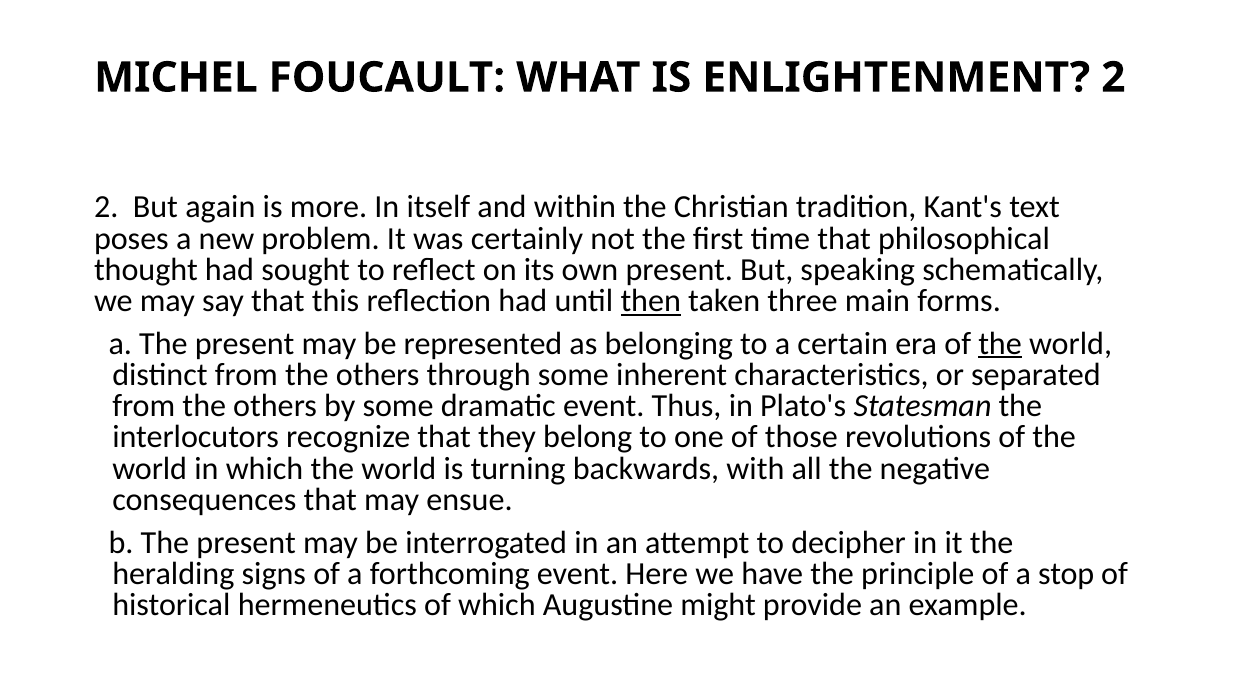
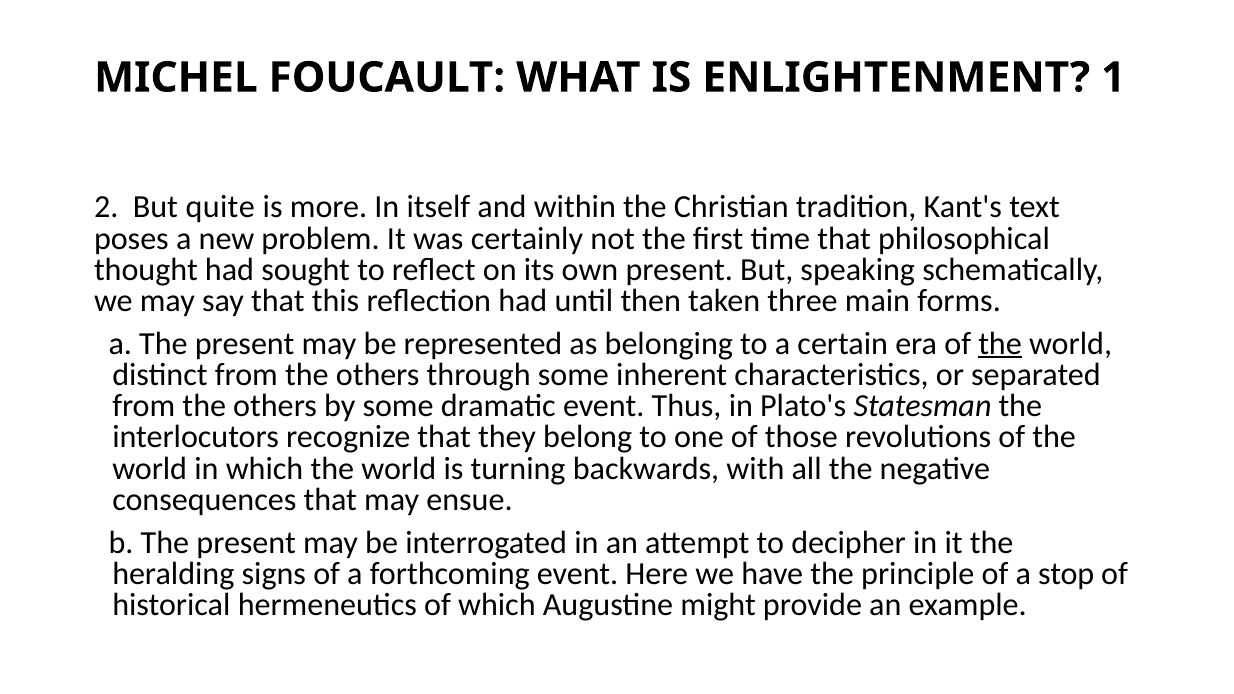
ENLIGHTENMENT 2: 2 -> 1 (1113, 78)
again: again -> quite (220, 207)
then underline: present -> none (651, 301)
